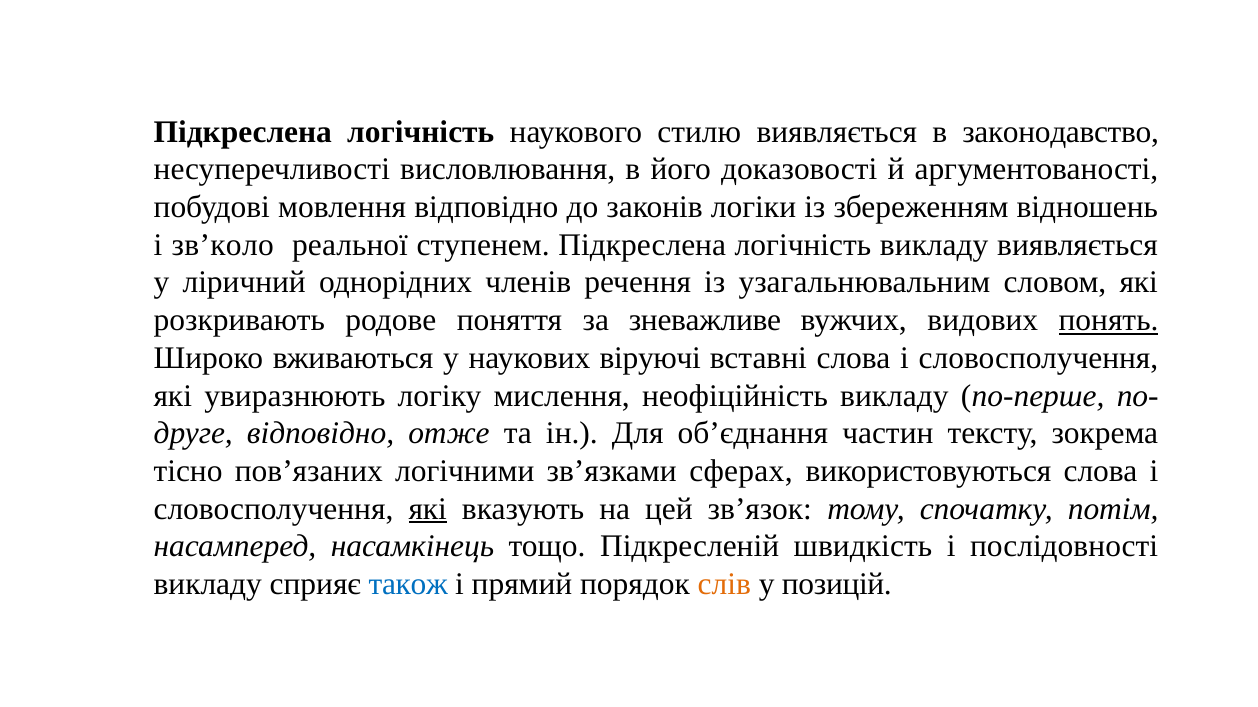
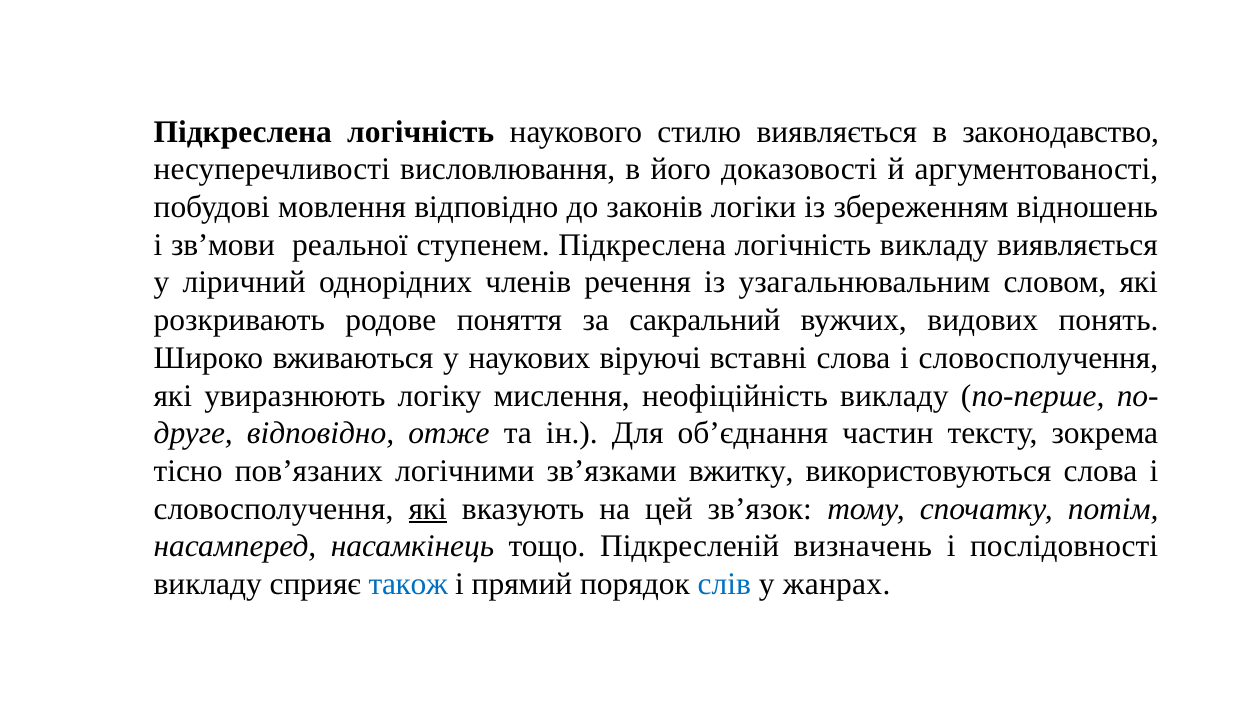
зв’коло: зв’коло -> зв’мови (223, 245)
зневажливе: зневажливе -> сакральний (705, 321)
понять underline: present -> none (1109, 321)
сферах: сферах -> вжитку (741, 471)
швидкість: швидкість -> визначень (863, 547)
слів colour: orange -> blue (724, 585)
позицій: позицій -> жанрах (837, 585)
